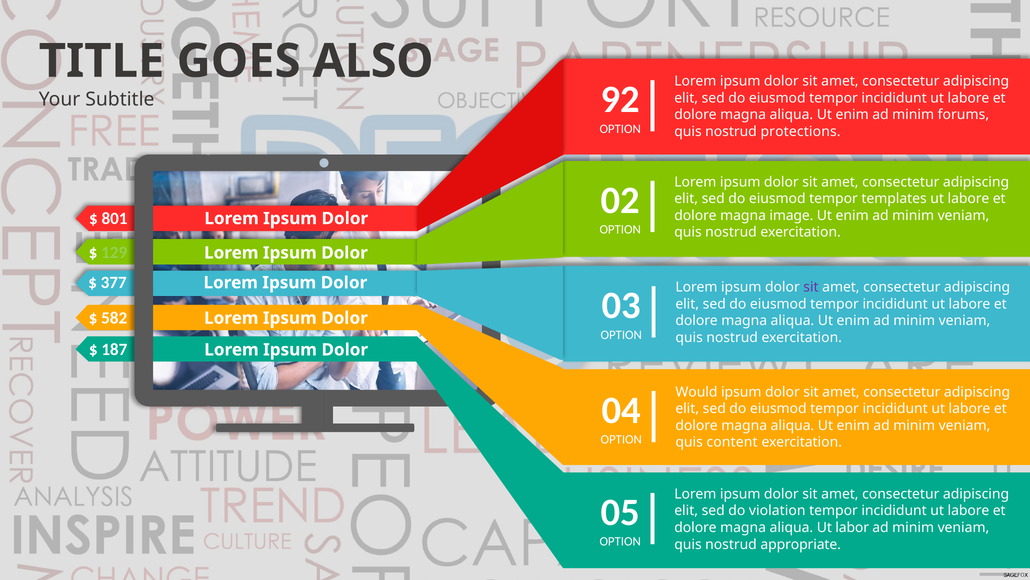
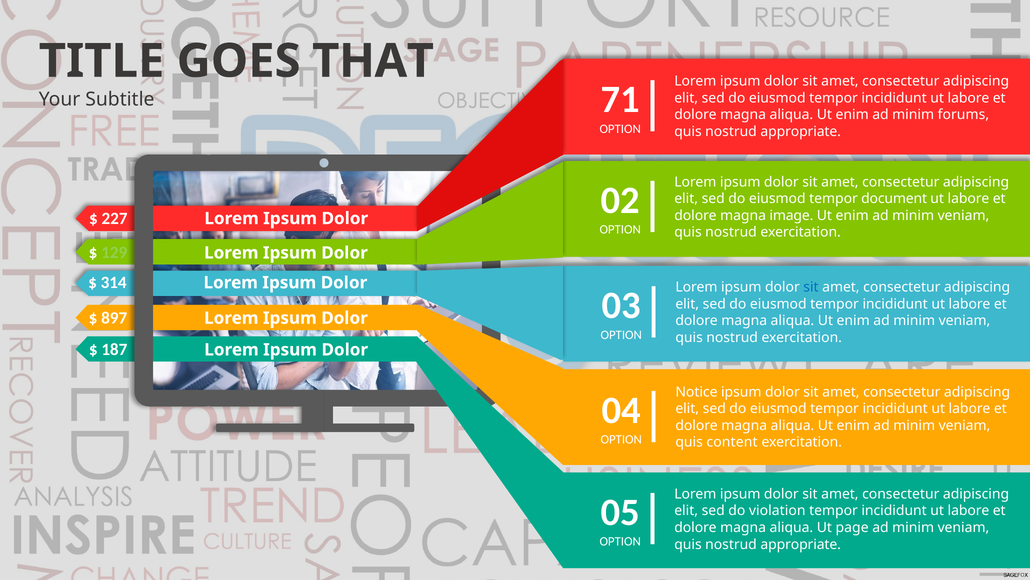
ALSO: ALSO -> THAT (373, 61)
92: 92 -> 71 (620, 100)
protections: protections -> appropriate (801, 131)
templates: templates -> document (894, 199)
801: 801 -> 227 (115, 218)
377: 377 -> 314 (114, 282)
sit colour: purple -> blue (811, 287)
582: 582 -> 897 (114, 318)
Would: Would -> Notice (696, 392)
labor: labor -> page (852, 527)
